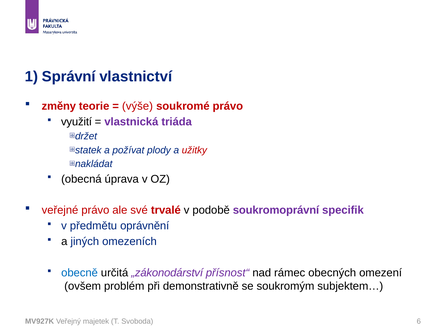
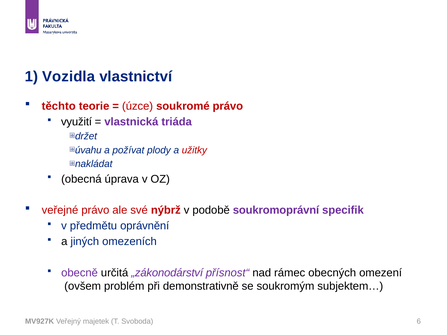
Správní: Správní -> Vozidla (69, 77)
změny: změny -> těchto (59, 106)
výše: výše -> úzce (138, 106)
statek: statek -> úvahu (88, 150)
trvalé: trvalé -> nýbrž (166, 210)
obecně colour: blue -> purple (80, 273)
